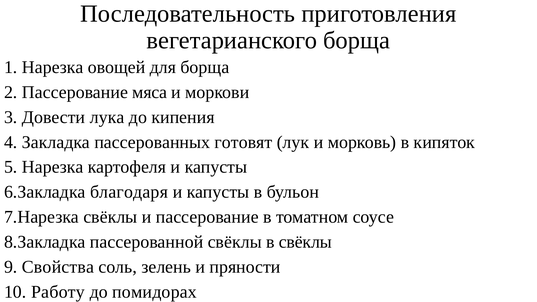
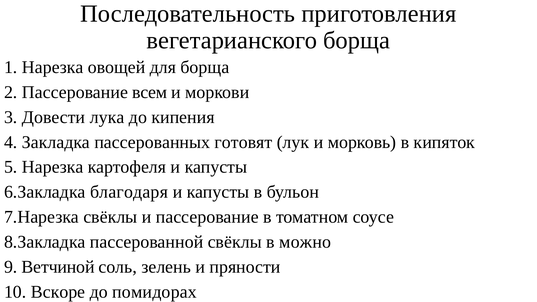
мяса: мяса -> всем (150, 92)
в свёклы: свёклы -> можно (305, 242)
Свойства: Свойства -> Ветчиной (58, 267)
Работу: Работу -> Вскоре (58, 292)
